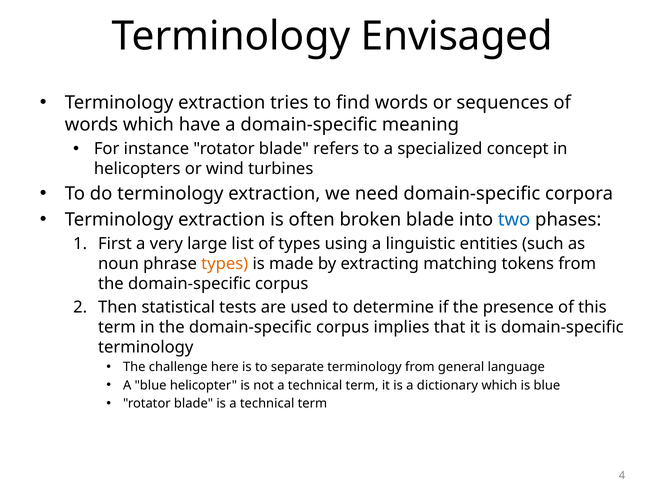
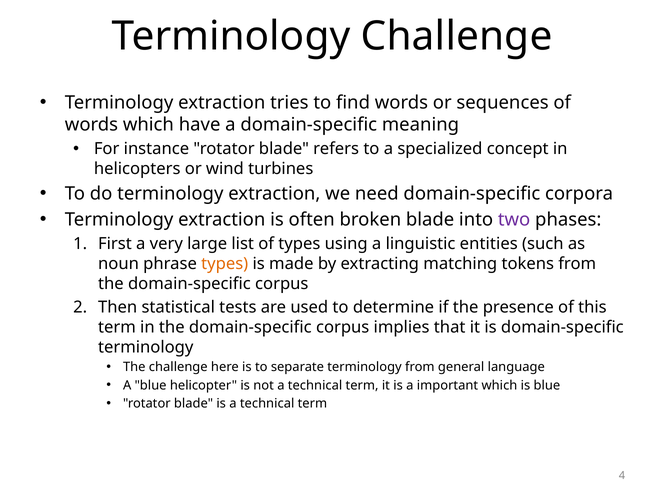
Terminology Envisaged: Envisaged -> Challenge (457, 36)
two colour: blue -> purple (514, 220)
dictionary: dictionary -> important (447, 385)
